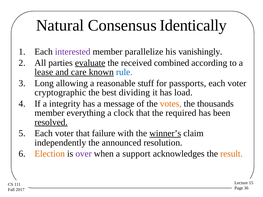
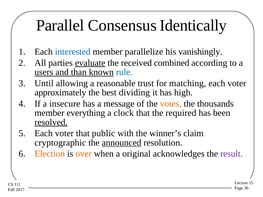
Natural: Natural -> Parallel (60, 25)
interested colour: purple -> blue (73, 52)
lease: lease -> users (44, 72)
care: care -> than (79, 72)
Long: Long -> Until (44, 83)
stuff: stuff -> trust (146, 83)
passports: passports -> matching (188, 83)
cryptographic: cryptographic -> approximately (60, 93)
load: load -> high (183, 93)
integrity: integrity -> insecure (65, 104)
failure: failure -> public (104, 134)
winner’s underline: present -> none (165, 134)
independently: independently -> cryptographic (60, 143)
announced underline: none -> present (122, 143)
over colour: purple -> orange (84, 154)
support: support -> original (136, 154)
result colour: orange -> purple (231, 154)
